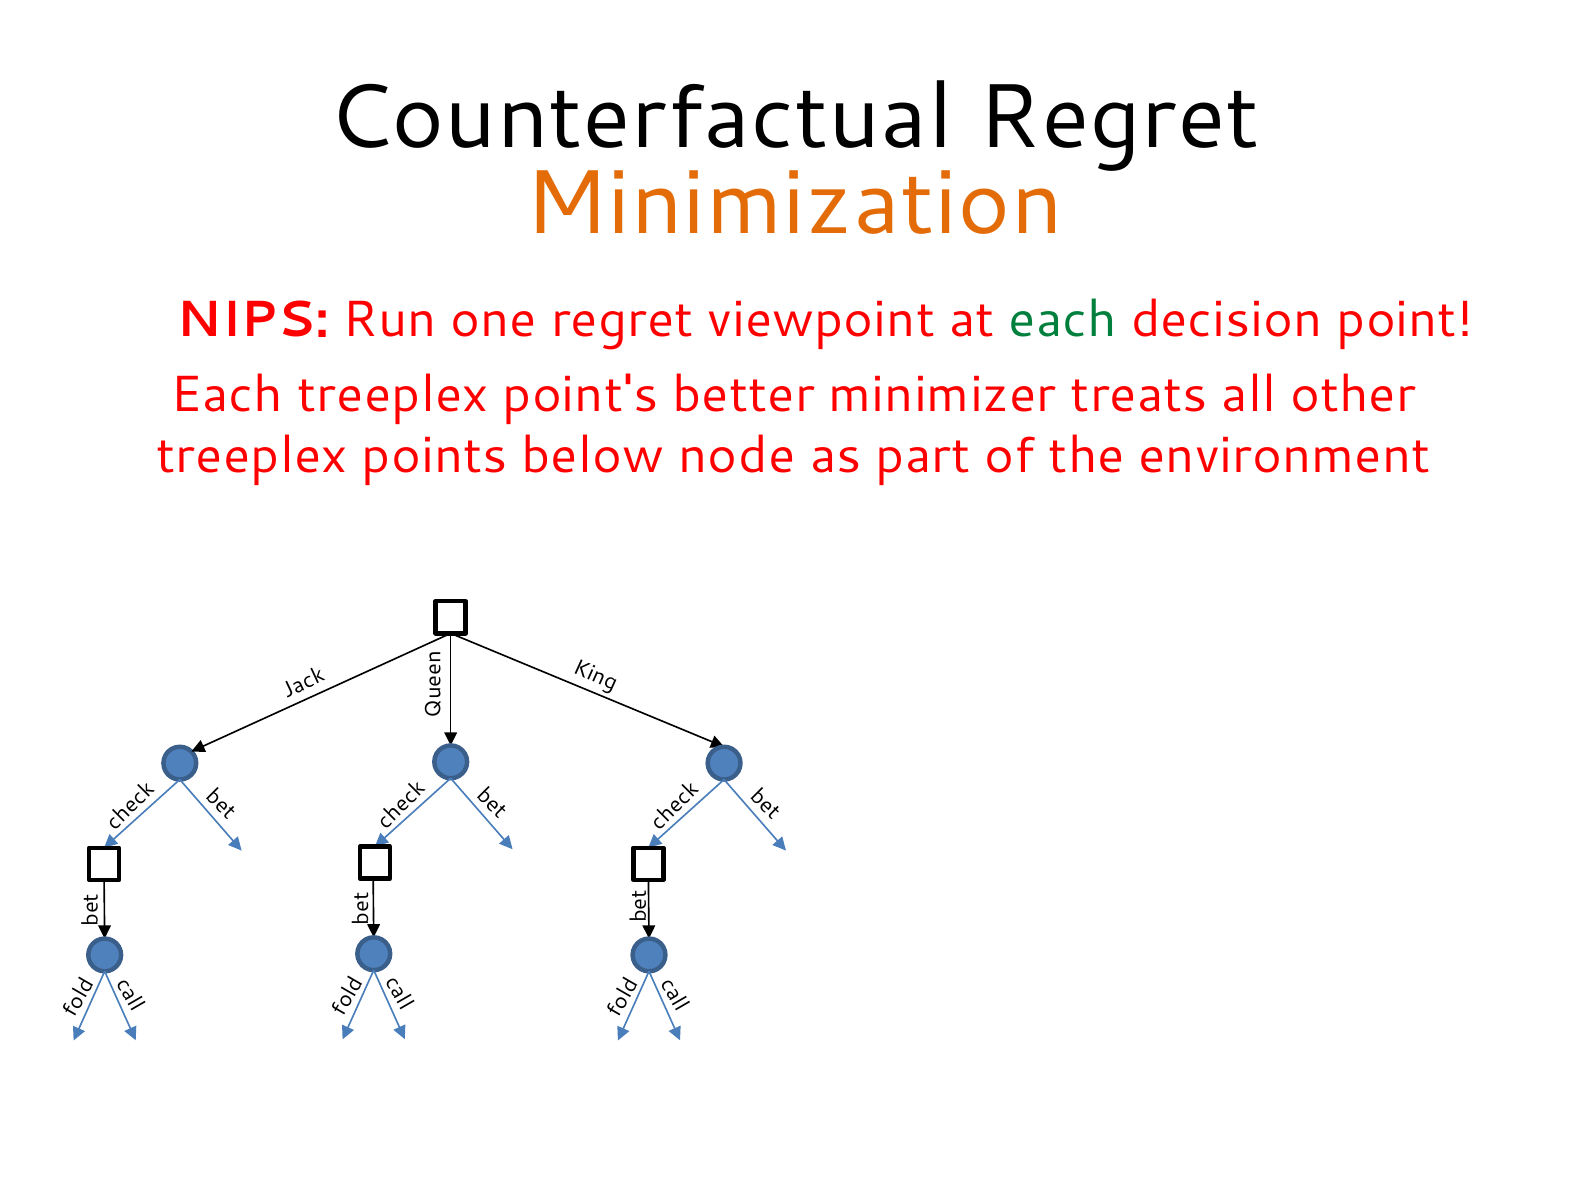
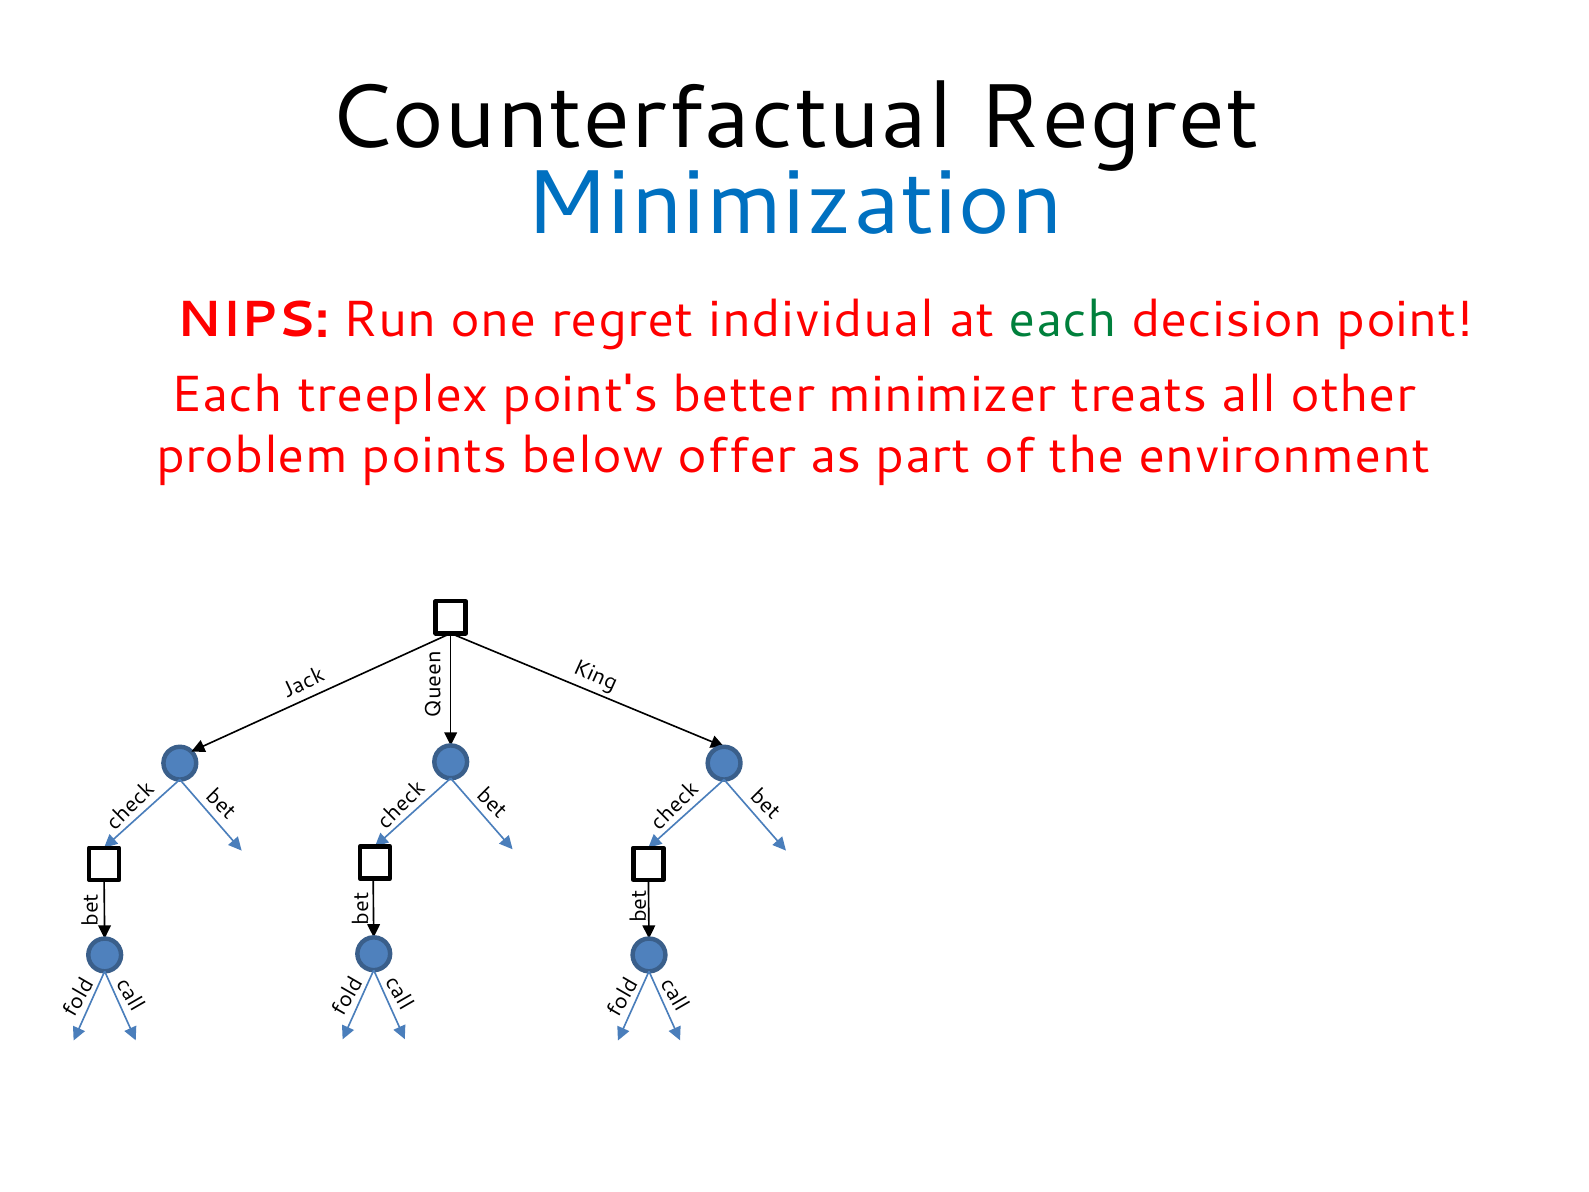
Minimization colour: orange -> blue (794, 204)
viewpoint: viewpoint -> individual (821, 320)
treeplex: treeplex -> problem (252, 456)
node: node -> offer (737, 456)
